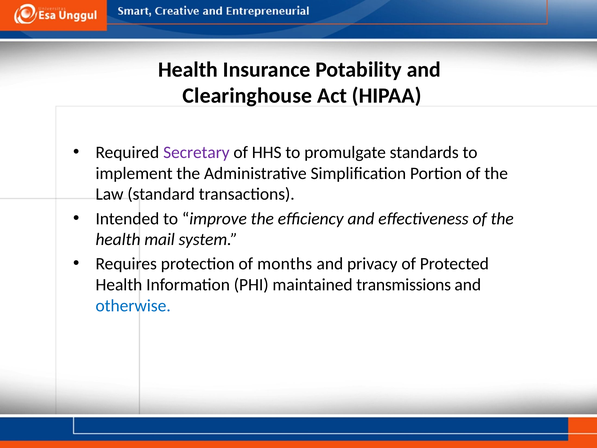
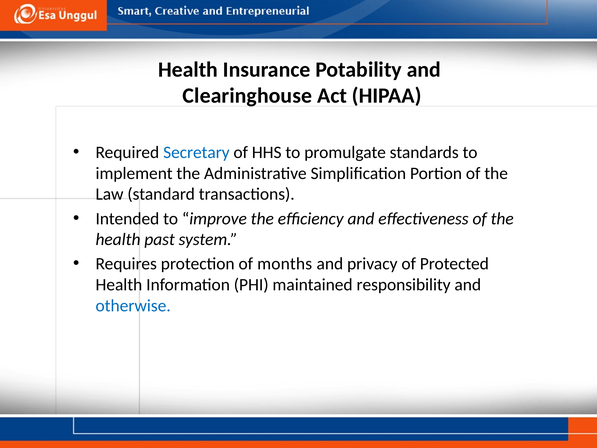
Secretary colour: purple -> blue (196, 152)
mail: mail -> past (160, 239)
transmissions: transmissions -> responsibility (404, 285)
